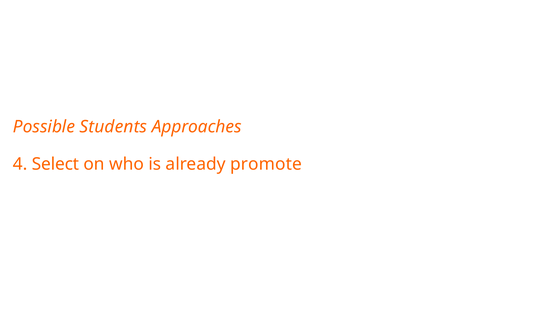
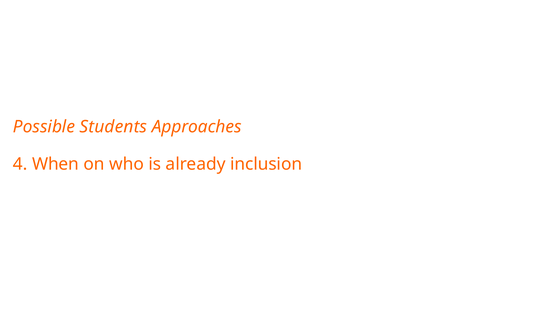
Select: Select -> When (56, 164)
promote: promote -> inclusion (266, 164)
